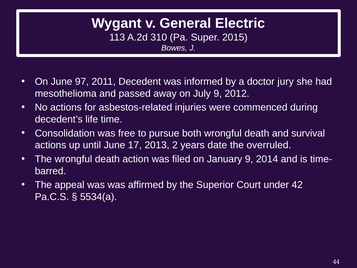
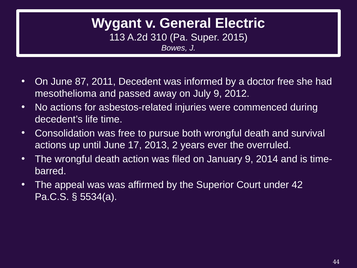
97: 97 -> 87 (82, 82)
doctor jury: jury -> free (286, 82)
date: date -> ever (217, 145)
